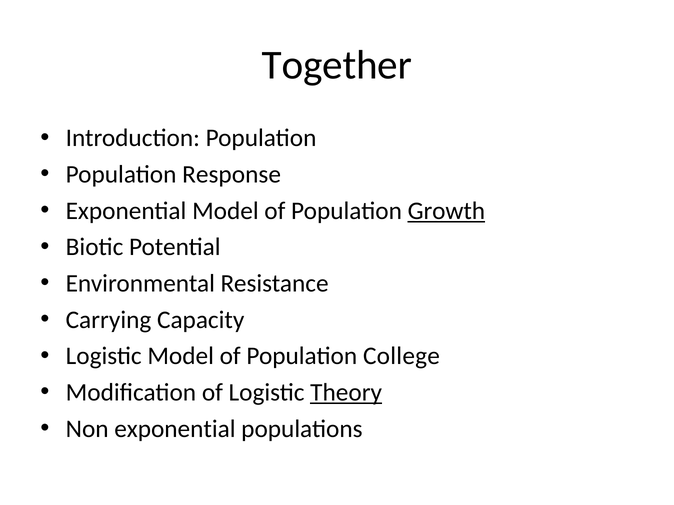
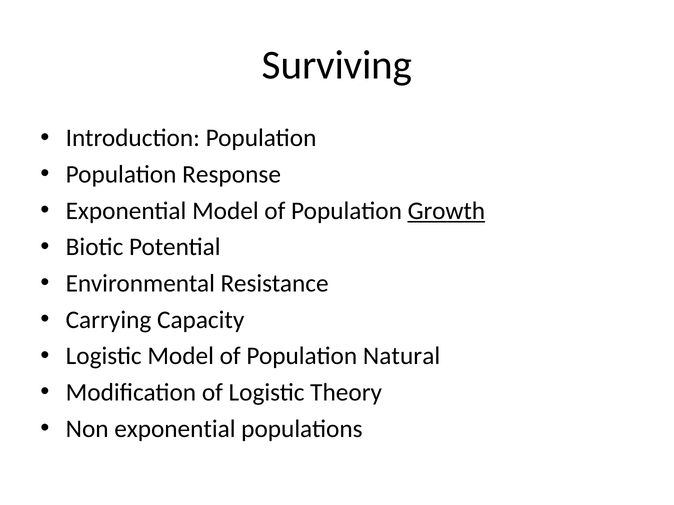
Together: Together -> Surviving (337, 65)
College: College -> Natural (402, 356)
Theory underline: present -> none (346, 393)
